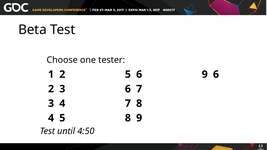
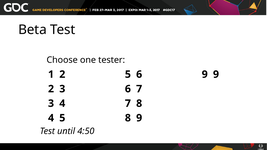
6: 6 -> 9 (216, 74)
